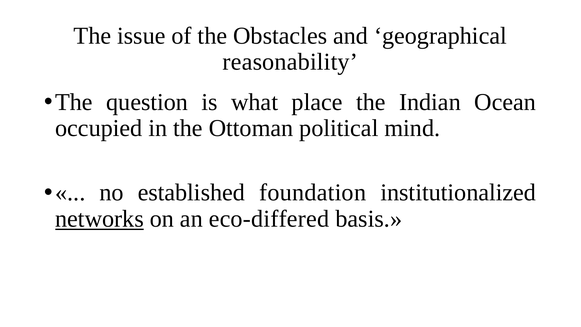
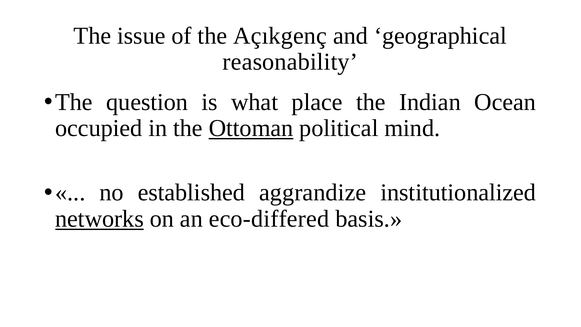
Obstacles: Obstacles -> Açıkgenç (280, 36)
Ottoman underline: none -> present (251, 128)
foundation: foundation -> aggrandize (313, 193)
